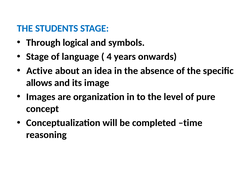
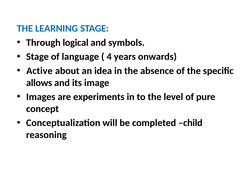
STUDENTS: STUDENTS -> LEARNING (57, 28)
organization: organization -> experiments (99, 97)
time: time -> child (190, 123)
